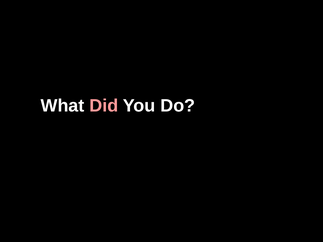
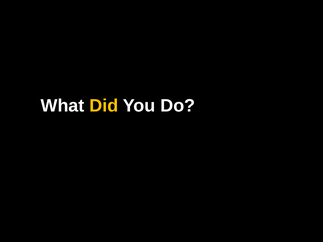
Did colour: pink -> yellow (104, 106)
